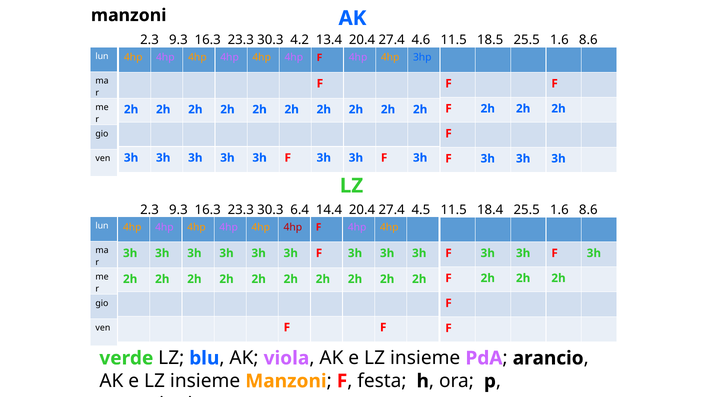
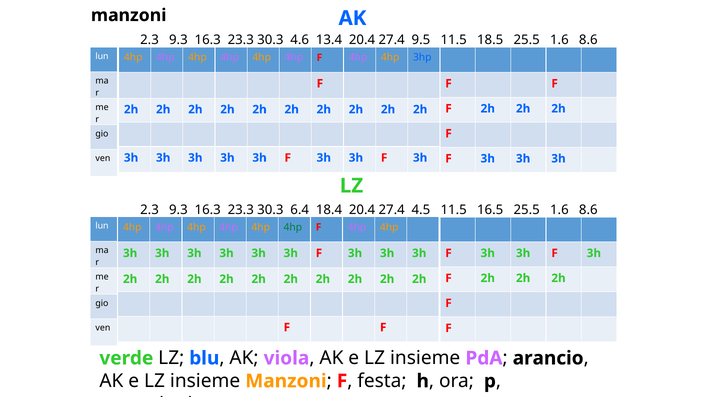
4.2: 4.2 -> 4.6 (300, 40)
4.6: 4.6 -> 9.5 (421, 40)
14.4: 14.4 -> 18.4 (329, 209)
18.4: 18.4 -> 16.5 (490, 209)
4hp colour: red -> green (293, 227)
